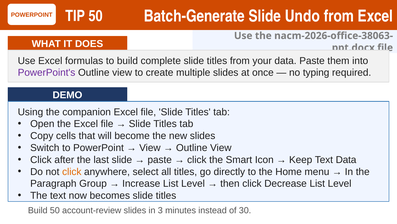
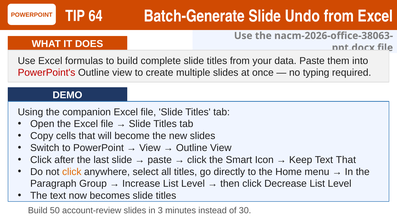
TIP 50: 50 -> 64 (96, 16)
PowerPoint's colour: purple -> red (47, 72)
Text Data: Data -> That (346, 159)
